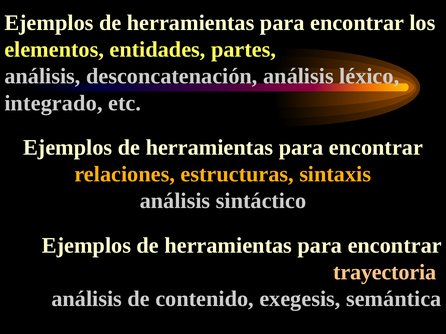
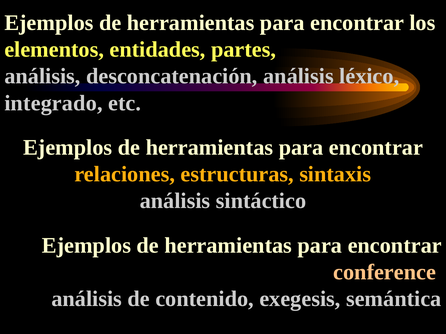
trayectoria: trayectoria -> conference (385, 273)
